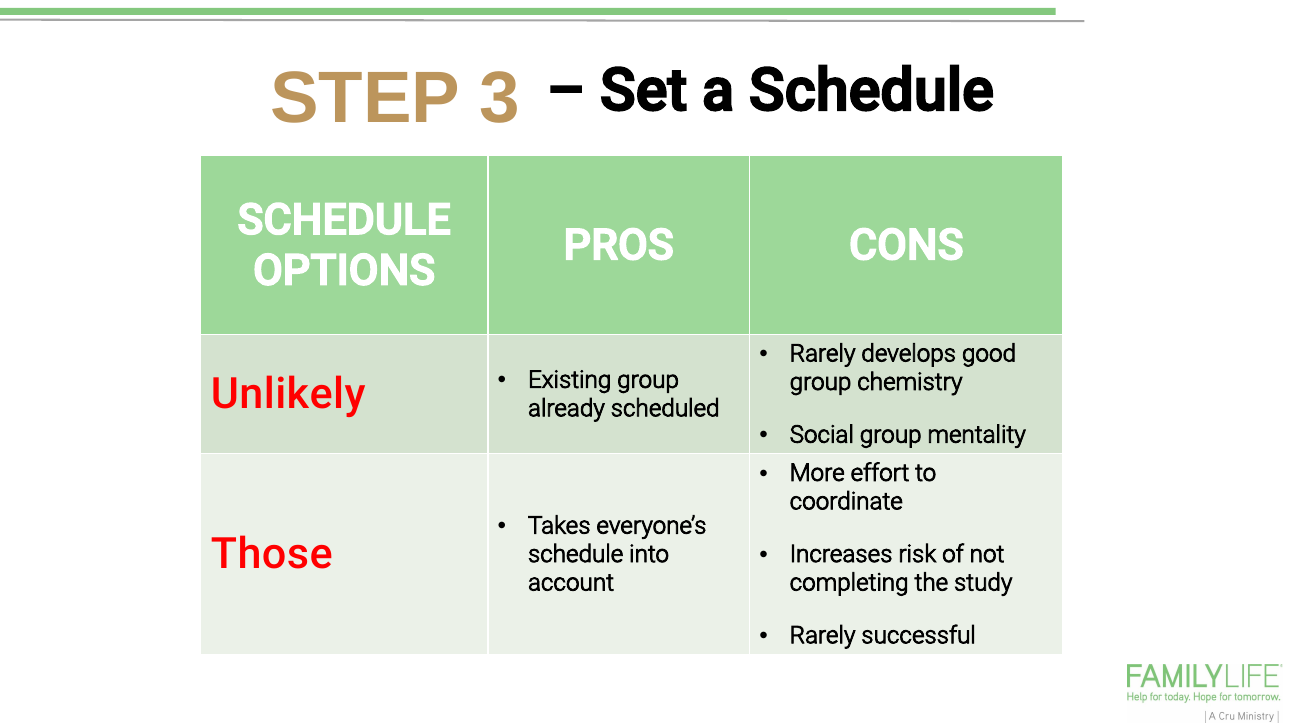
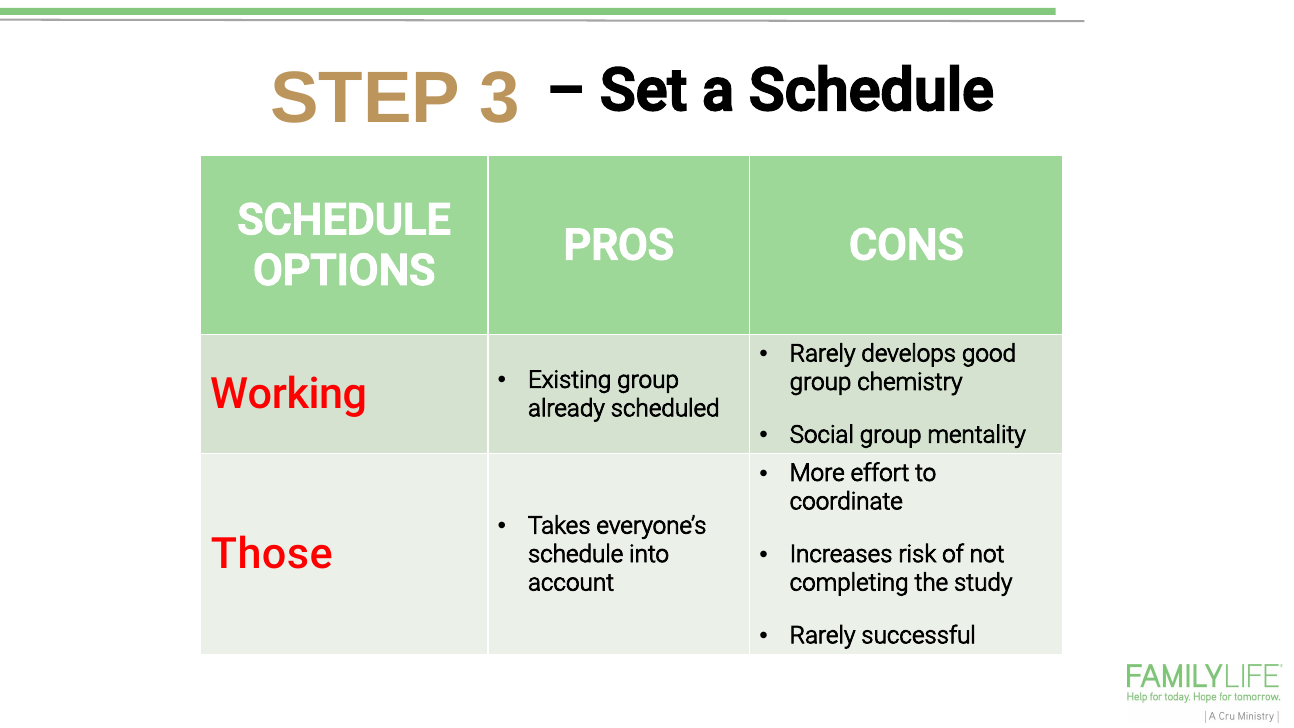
Unlikely: Unlikely -> Working (289, 394)
